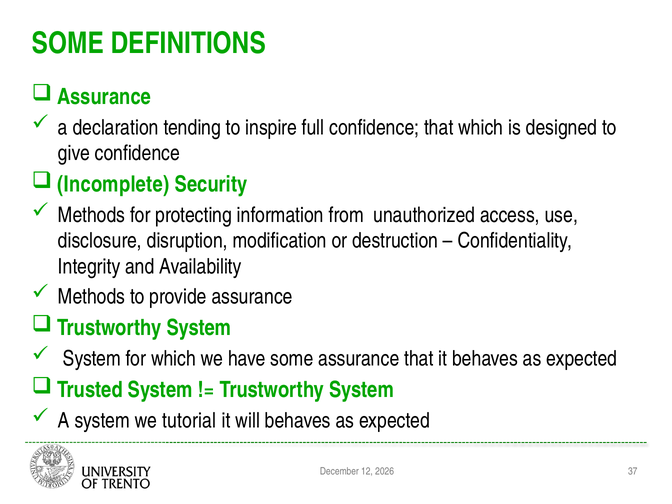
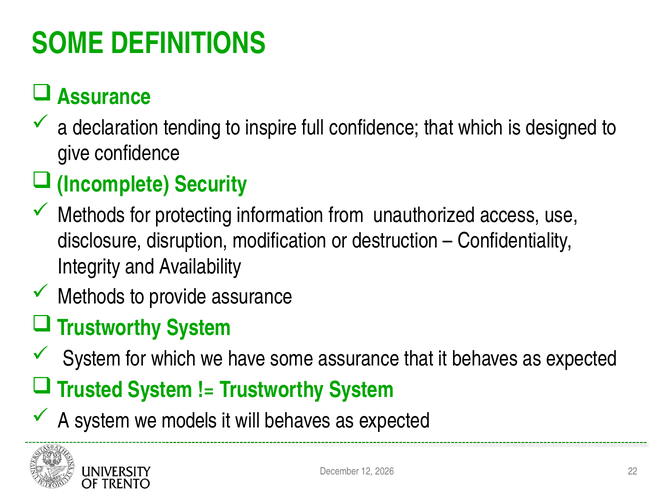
tutorial: tutorial -> models (189, 421)
37: 37 -> 22 (633, 471)
